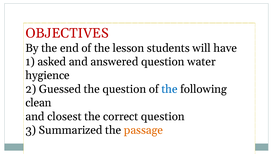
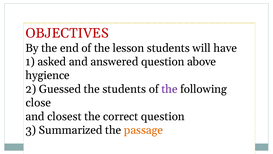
water: water -> above (202, 62)
the question: question -> students (124, 89)
the colour: blue -> purple (169, 89)
clean: clean -> close (38, 103)
